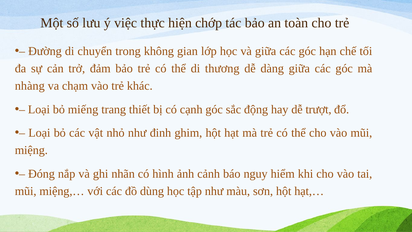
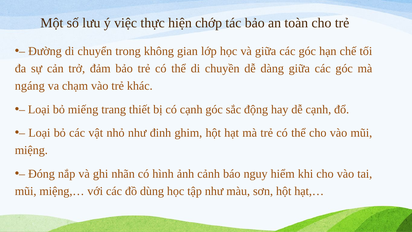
thương: thương -> chuyền (222, 69)
nhàng: nhàng -> ngáng (30, 86)
dễ trượt: trượt -> cạnh (318, 109)
